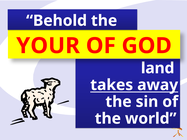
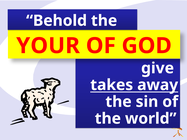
land: land -> give (158, 68)
